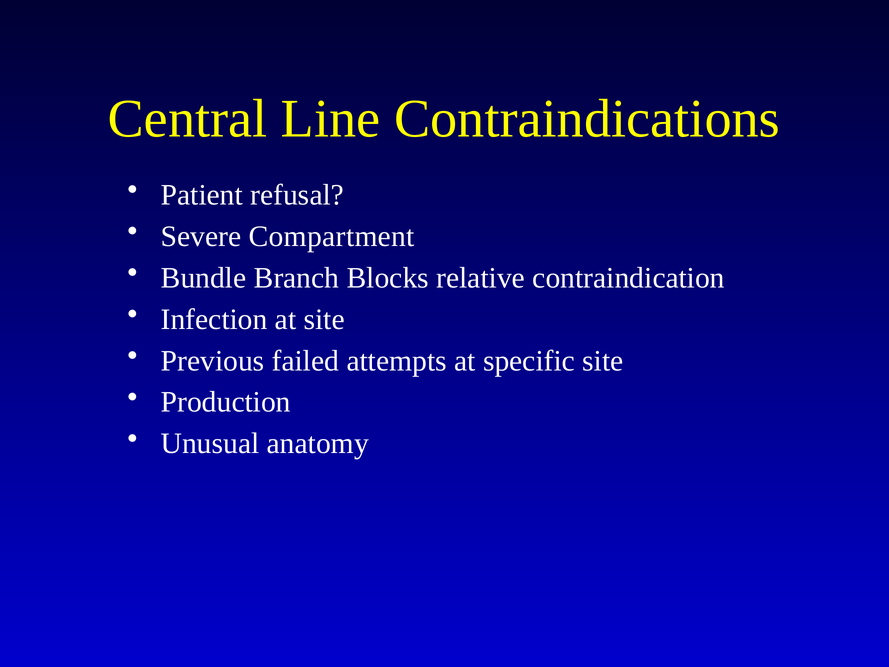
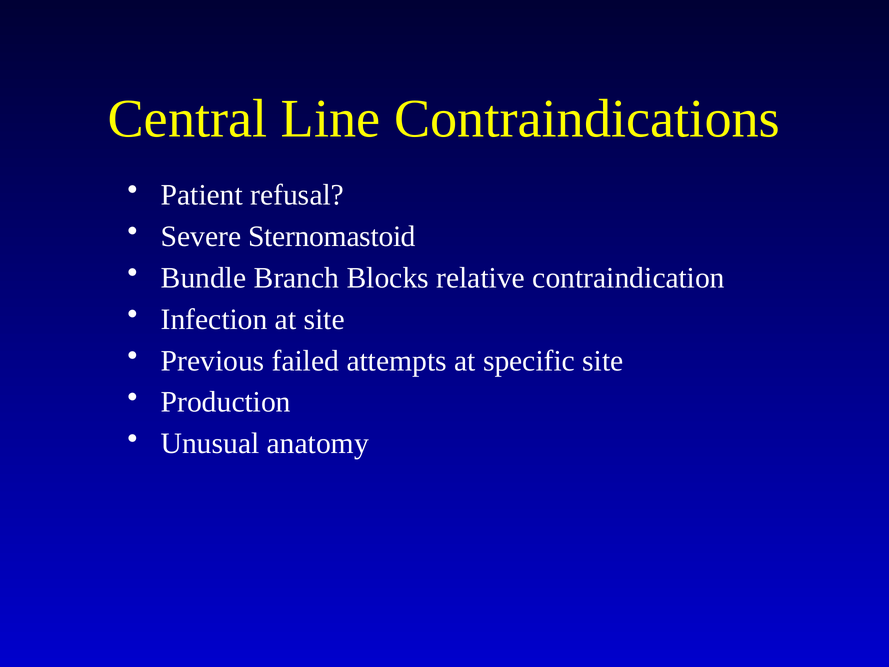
Compartment: Compartment -> Sternomastoid (332, 236)
